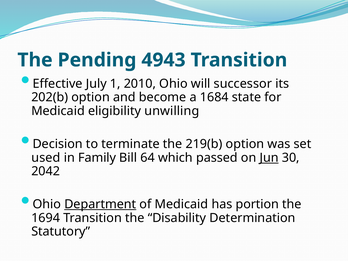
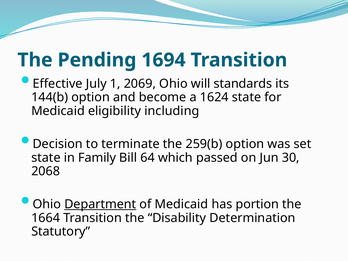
4943: 4943 -> 1694 (163, 60)
2010: 2010 -> 2069 (140, 84)
successor: successor -> standards (243, 84)
202(b: 202(b -> 144(b (50, 97)
1684: 1684 -> 1624 (214, 97)
unwilling: unwilling -> including (172, 111)
219(b: 219(b -> 259(b (204, 144)
used: used -> state (46, 158)
Jun underline: present -> none (269, 158)
2042: 2042 -> 2068 (46, 171)
1694: 1694 -> 1664 (46, 218)
